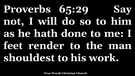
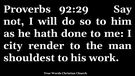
65:29: 65:29 -> 92:29 (74, 9)
feet: feet -> city (13, 46)
